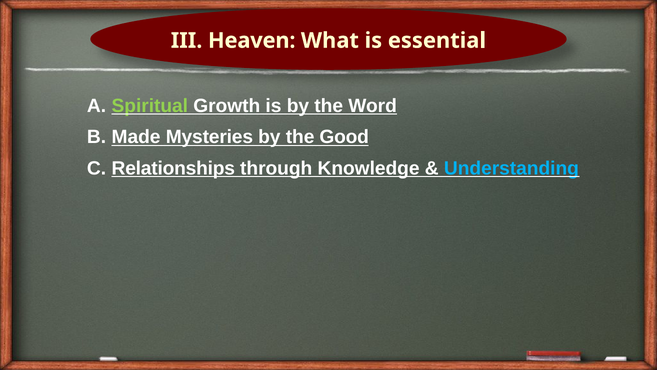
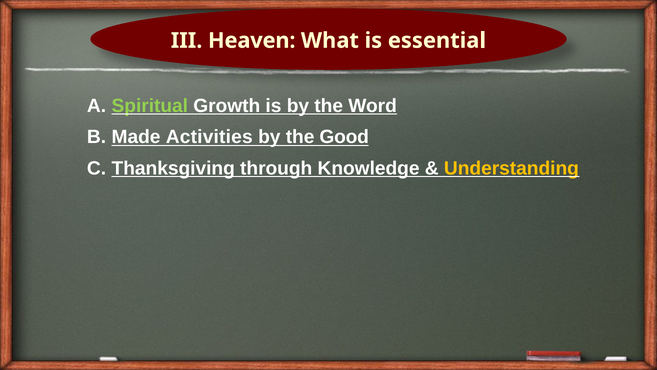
Mysteries: Mysteries -> Activities (209, 137)
Relationships: Relationships -> Thanksgiving (173, 168)
Understanding colour: light blue -> yellow (511, 168)
